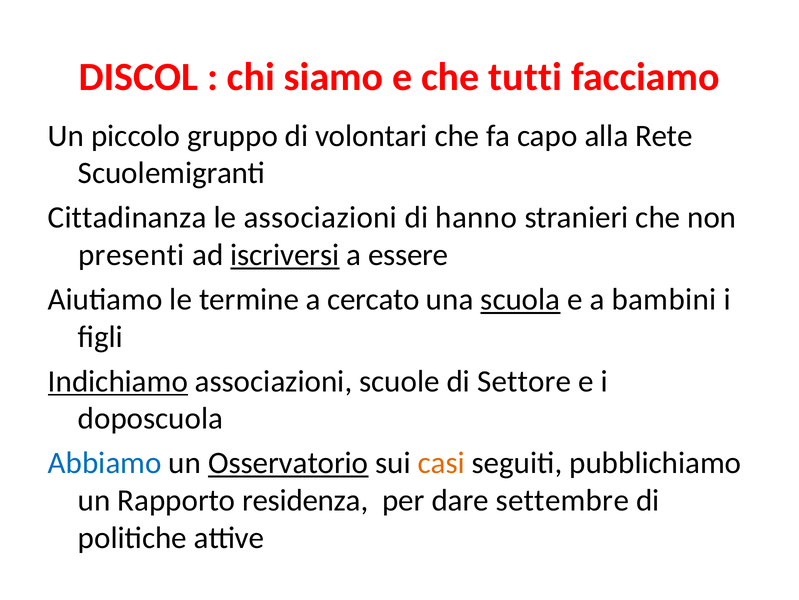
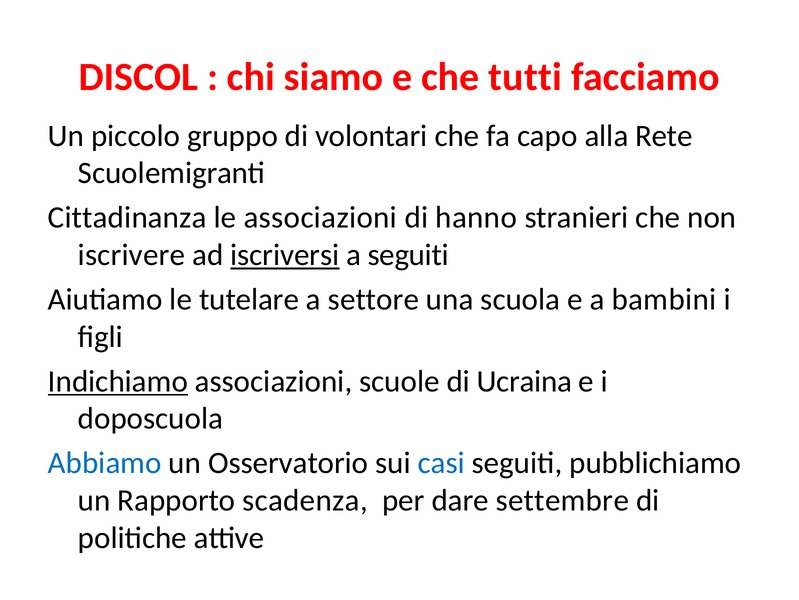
presenti: presenti -> iscrivere (132, 255)
a essere: essere -> seguiti (408, 255)
termine: termine -> tutelare (249, 299)
cercato: cercato -> settore (373, 299)
scuola underline: present -> none (520, 299)
Settore: Settore -> Ucraina (524, 381)
Osservatorio underline: present -> none (288, 463)
casi colour: orange -> blue (441, 463)
residenza: residenza -> scadenza (305, 500)
